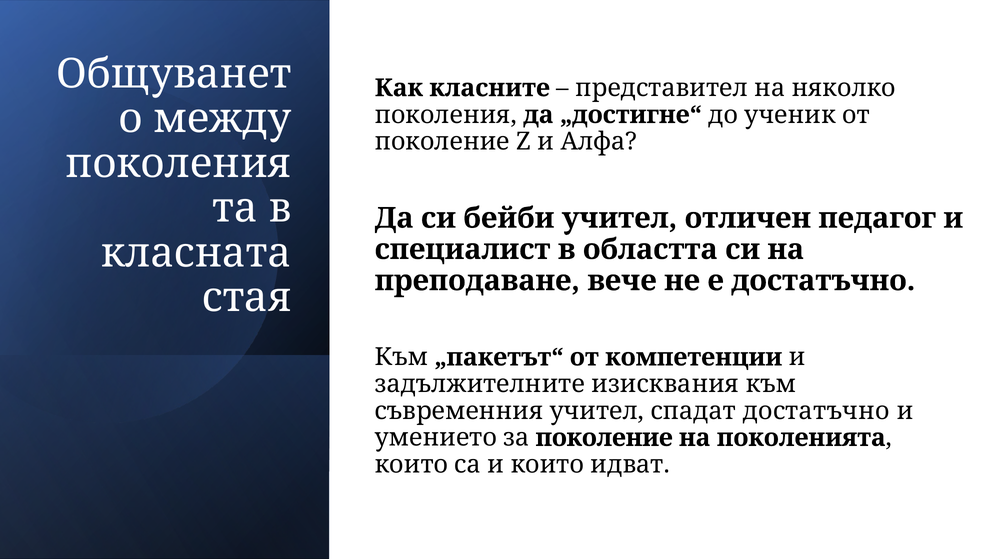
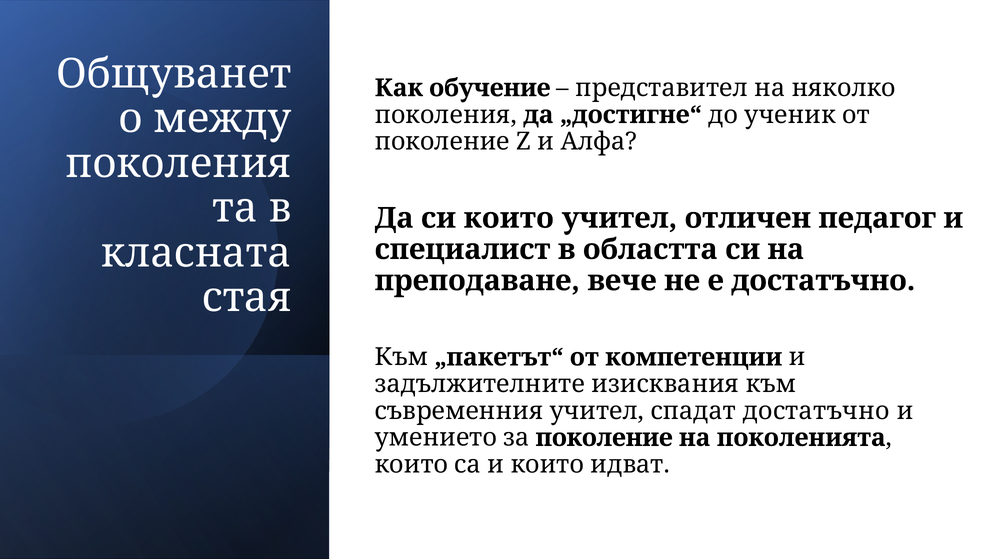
класните: класните -> обучение (490, 88)
си бейби: бейби -> които (509, 218)
